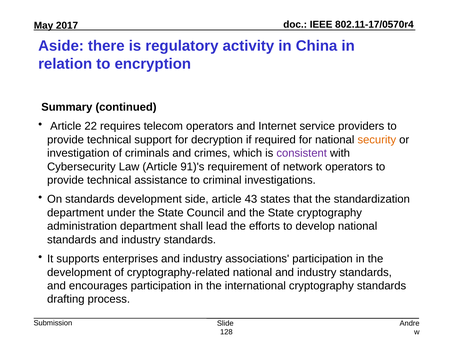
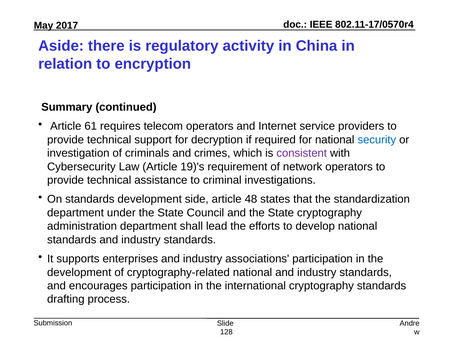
22: 22 -> 61 (91, 126)
security colour: orange -> blue (377, 140)
91)'s: 91)'s -> 19)'s (192, 167)
43: 43 -> 48 (251, 199)
